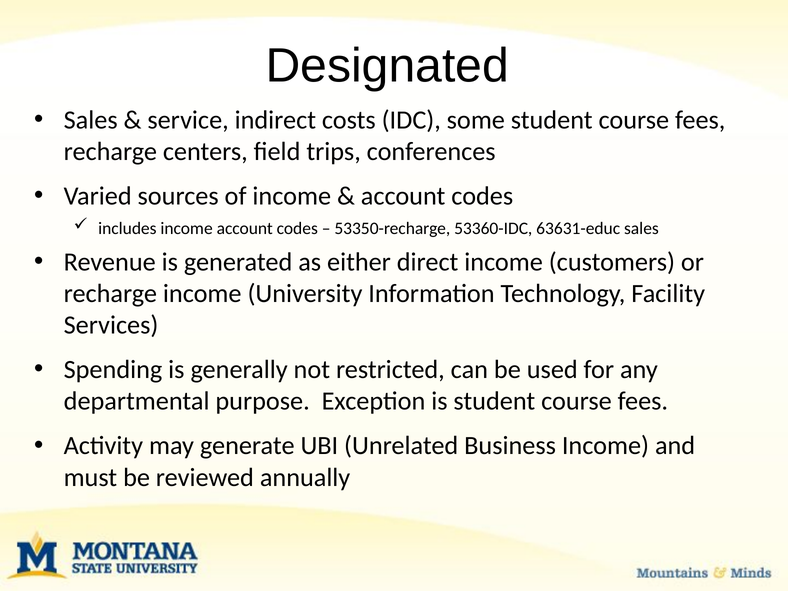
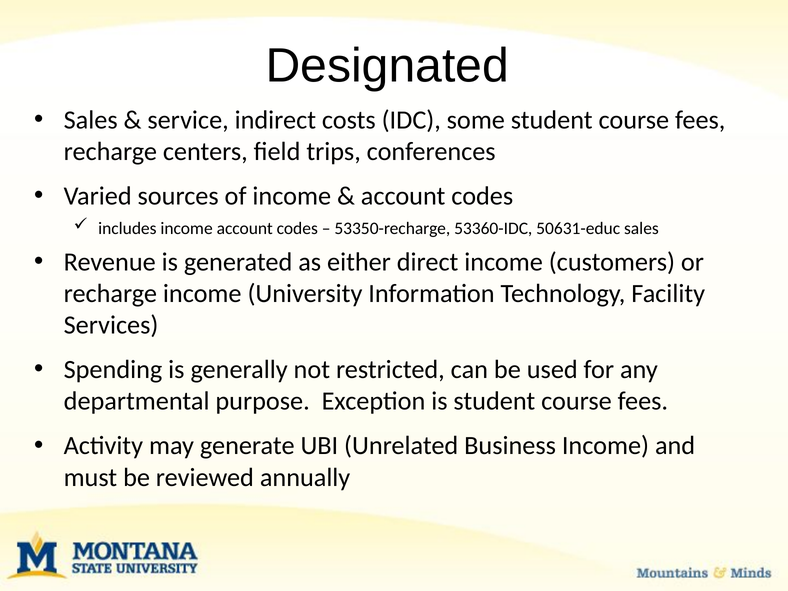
63631-educ: 63631-educ -> 50631-educ (578, 228)
